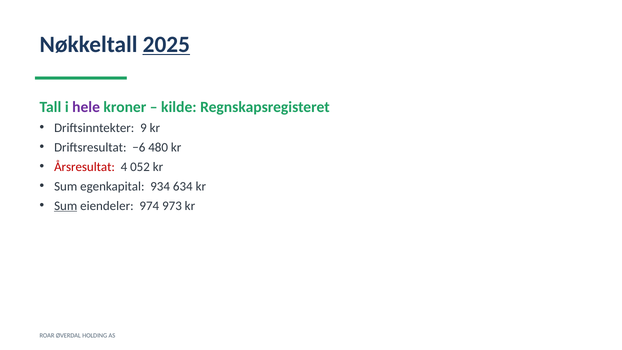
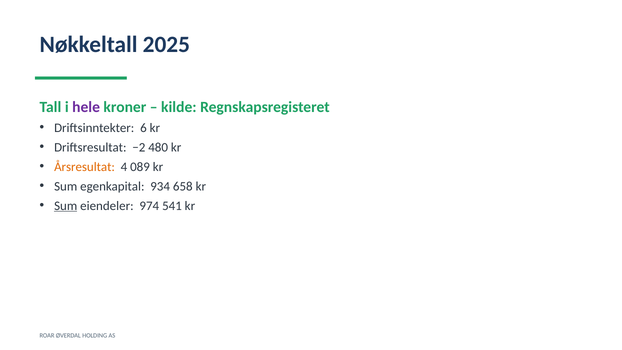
2025 underline: present -> none (166, 44)
9: 9 -> 6 (143, 128)
−6: −6 -> −2 (139, 147)
Årsresultat colour: red -> orange (85, 167)
052: 052 -> 089 (140, 167)
634: 634 -> 658 (183, 186)
973: 973 -> 541 (172, 206)
